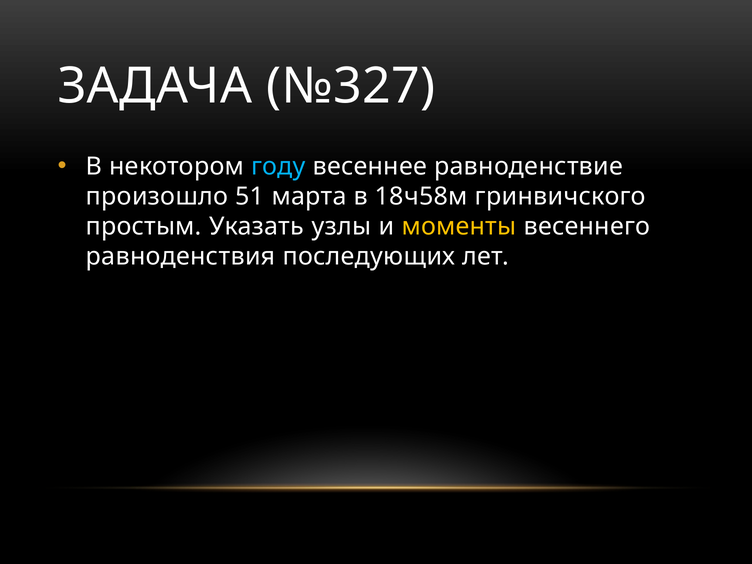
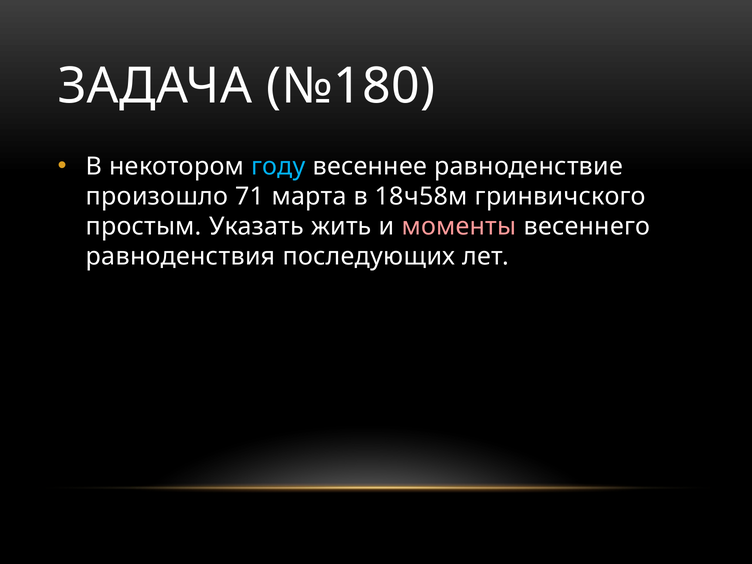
№327: №327 -> №180 (351, 86)
51: 51 -> 71 (250, 196)
узлы: узлы -> жить (341, 227)
моменты colour: yellow -> pink (459, 227)
